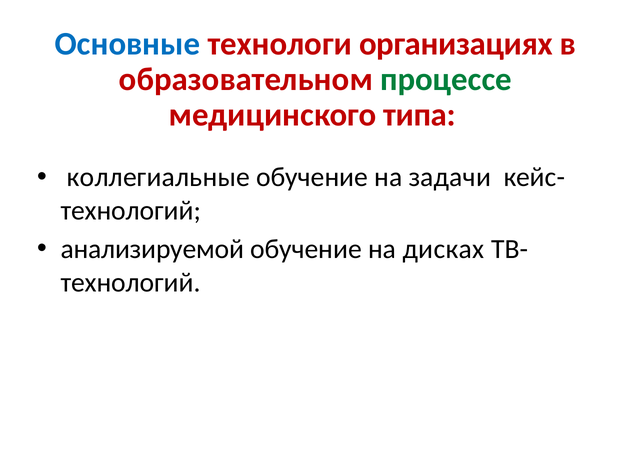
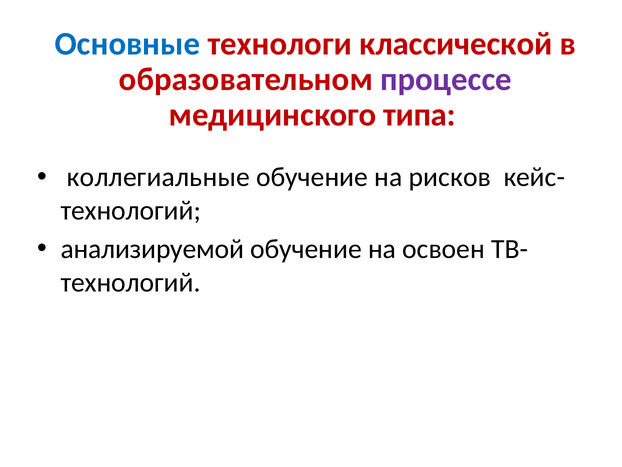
организациях: организациях -> классической (456, 44)
процессе colour: green -> purple (446, 79)
задачи: задачи -> рисков (450, 177)
дисках: дисках -> освоен (444, 249)
